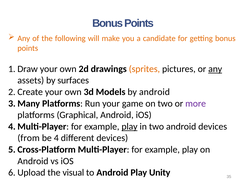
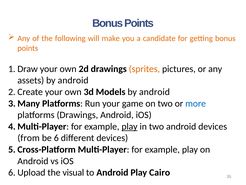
any underline: present -> none (215, 69)
assets by surfaces: surfaces -> android (73, 80)
more colour: purple -> blue (196, 103)
platforms Graphical: Graphical -> Drawings (77, 115)
4: 4 -> 6 (56, 138)
Unity: Unity -> Cairo (160, 172)
